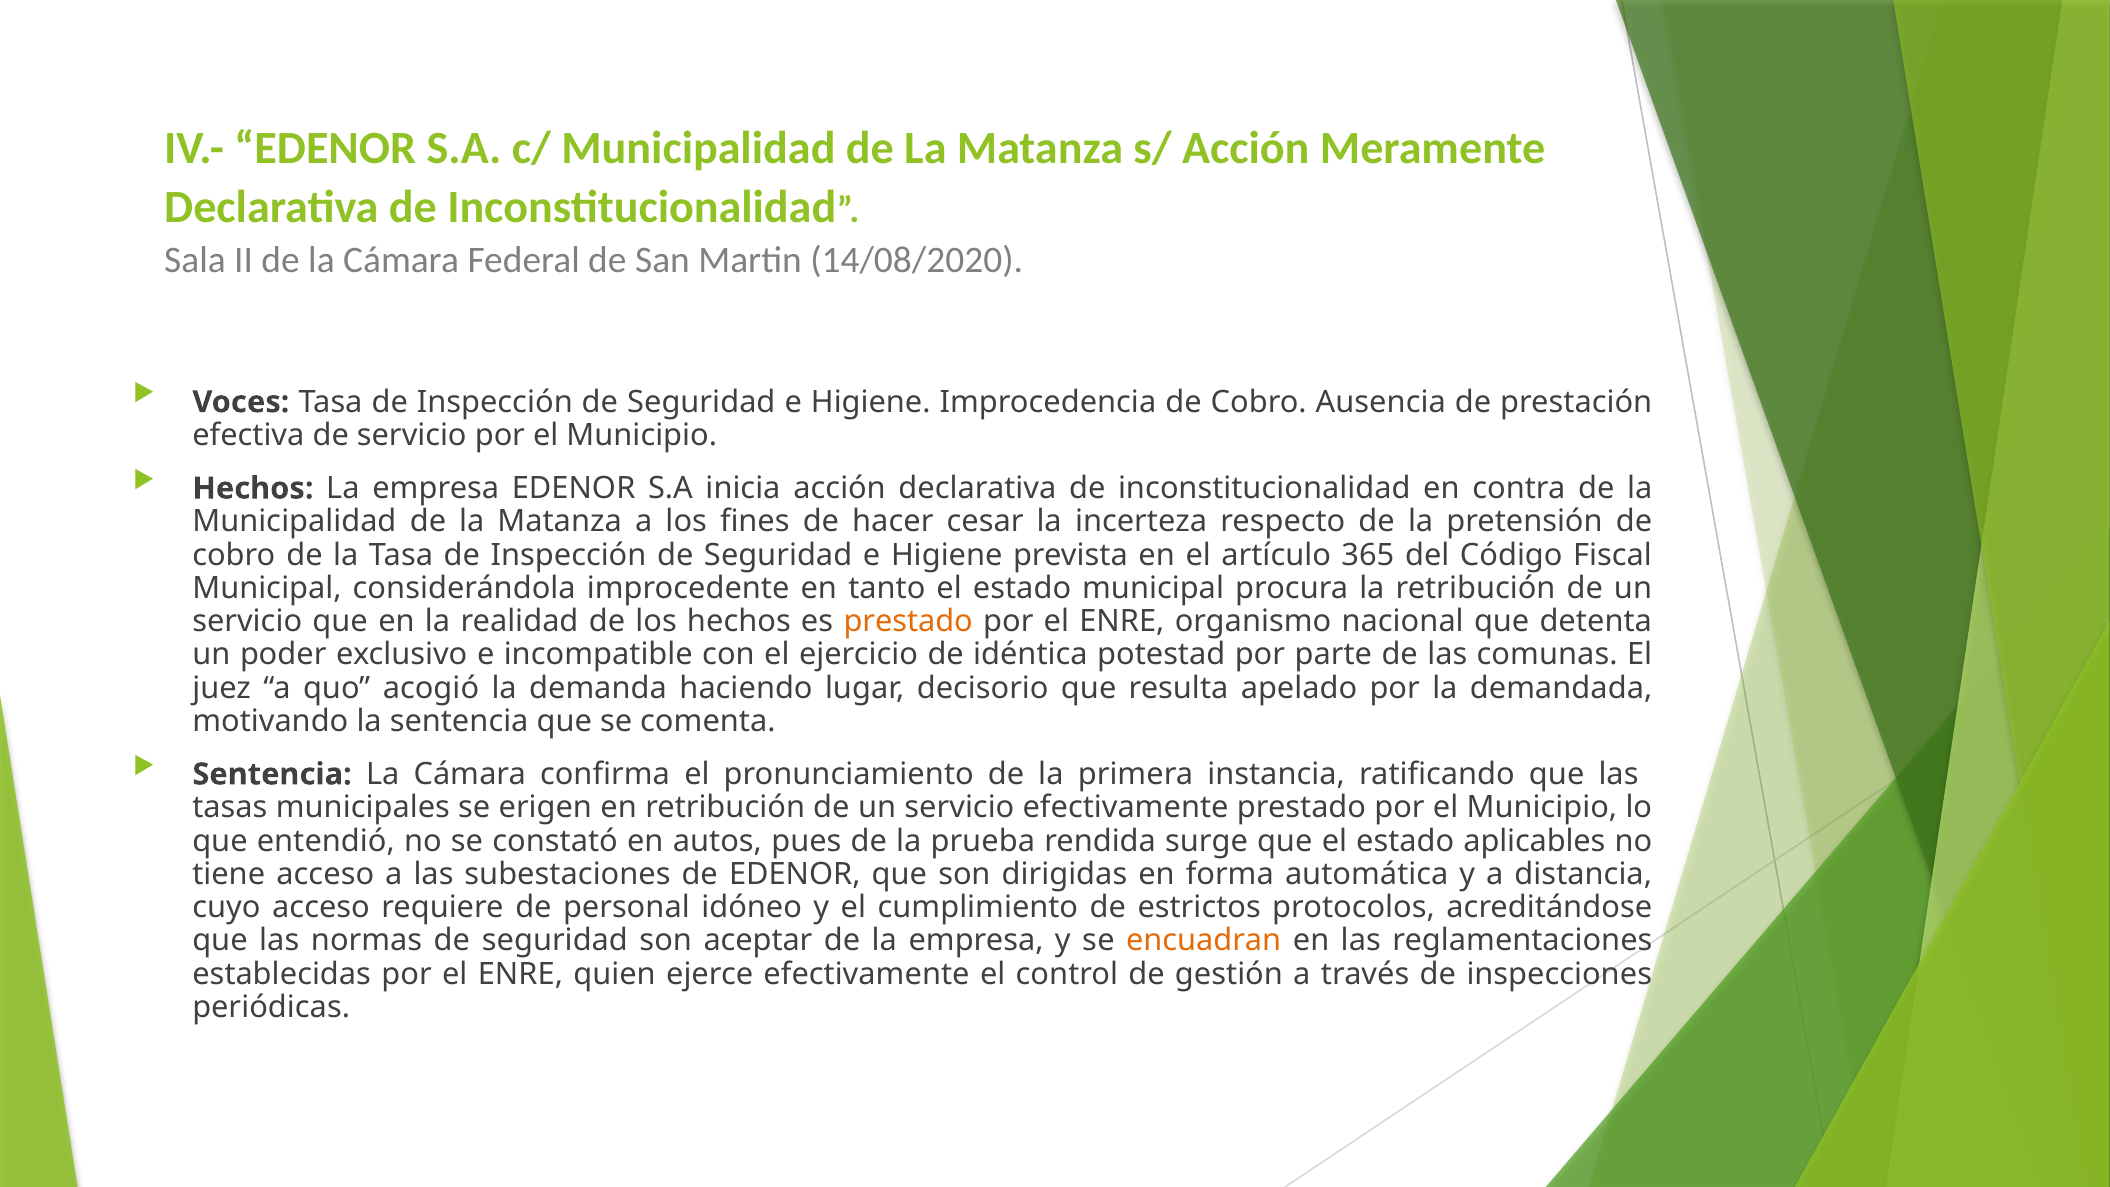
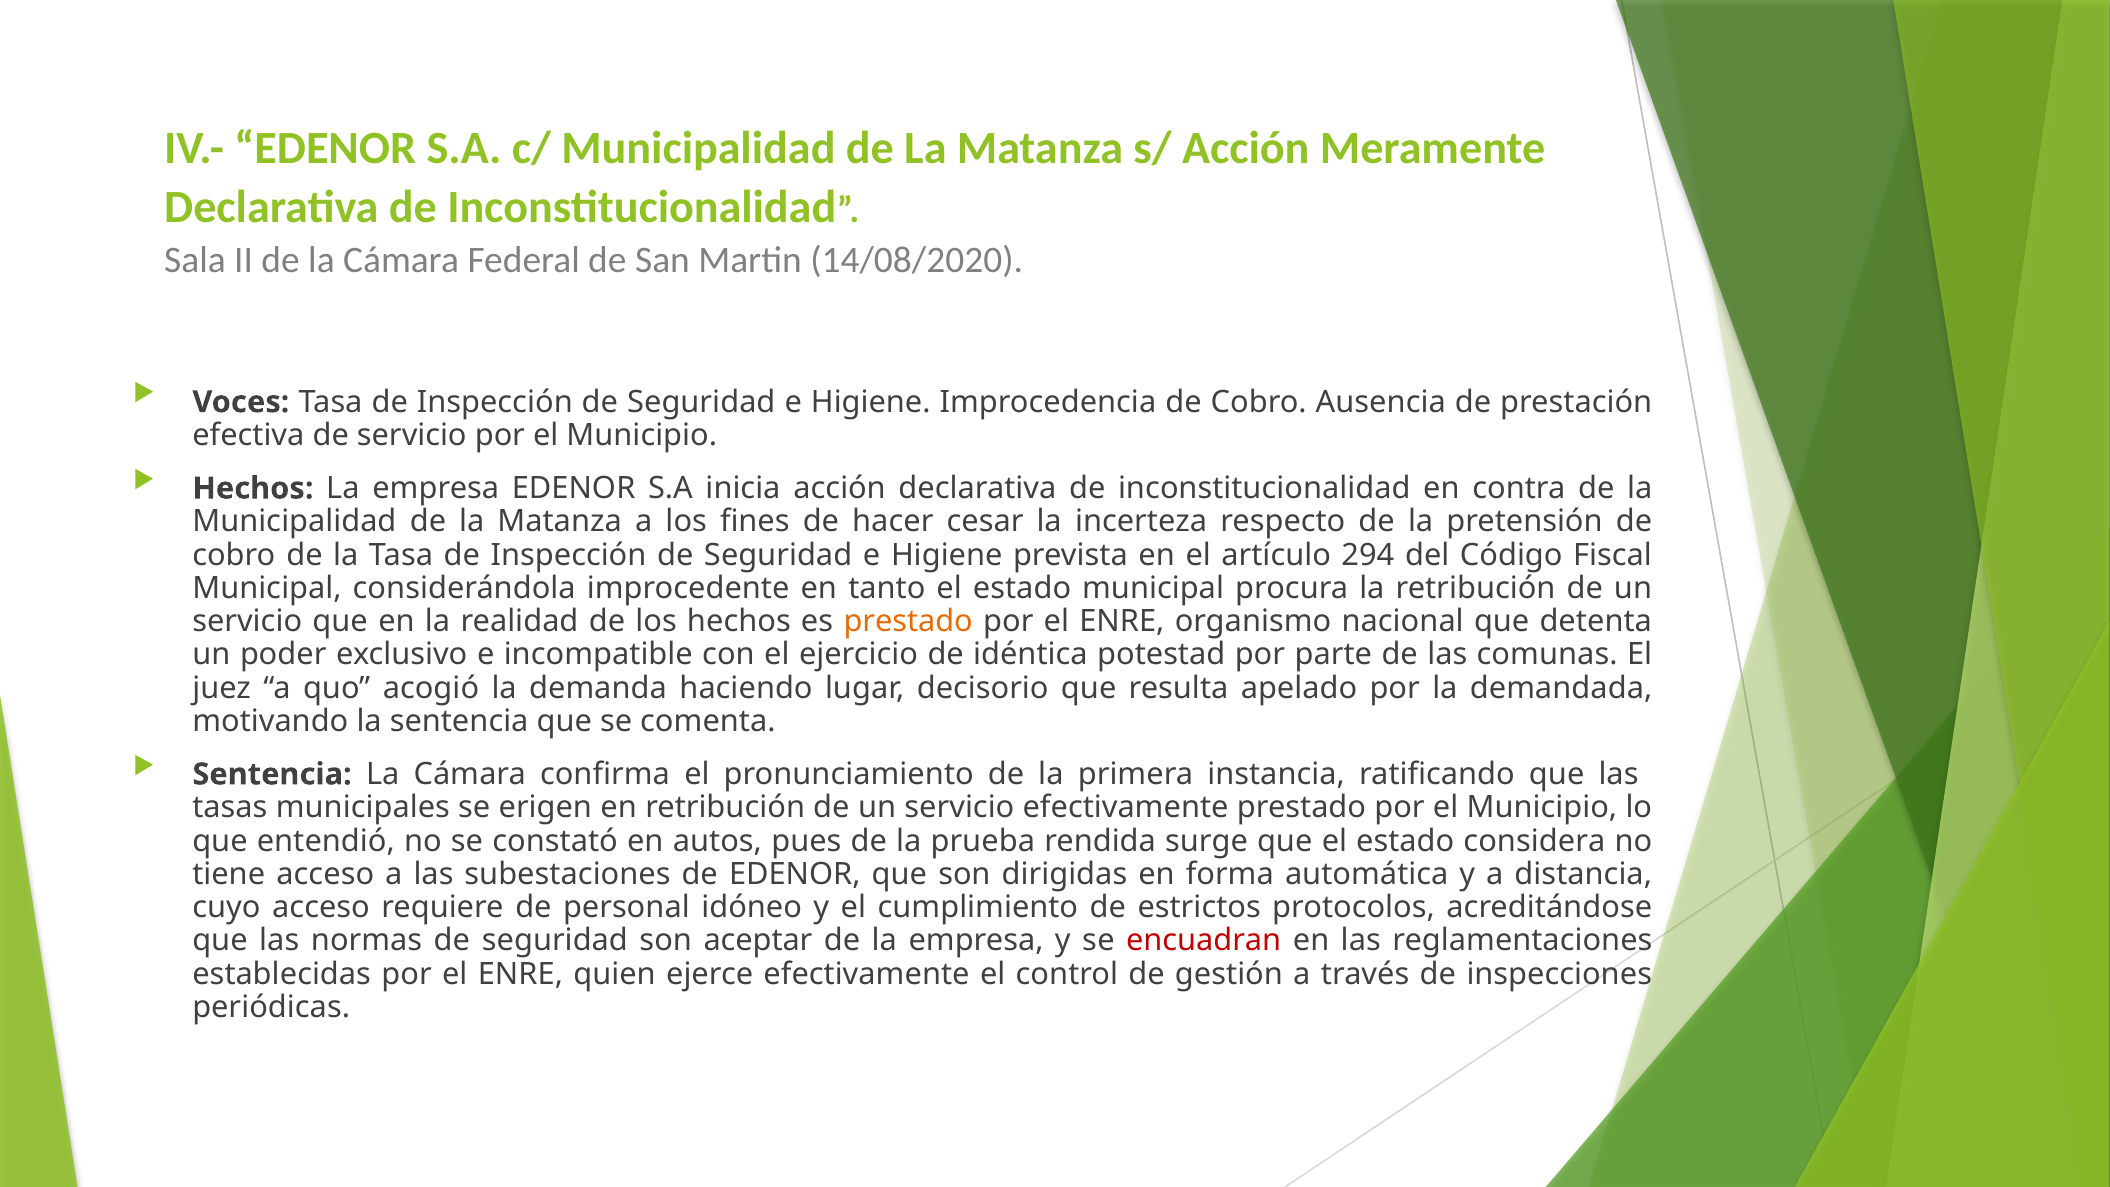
365: 365 -> 294 (1368, 555)
aplicables: aplicables -> considera (1534, 841)
encuadran colour: orange -> red (1204, 941)
